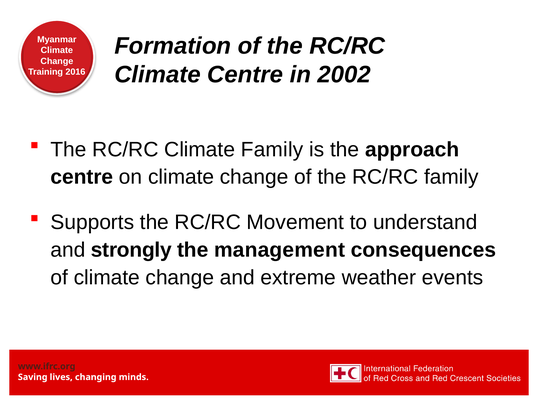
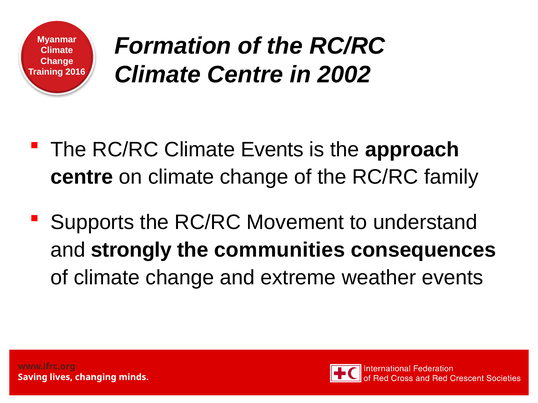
Climate Family: Family -> Events (272, 150)
management: management -> communities (280, 250)
